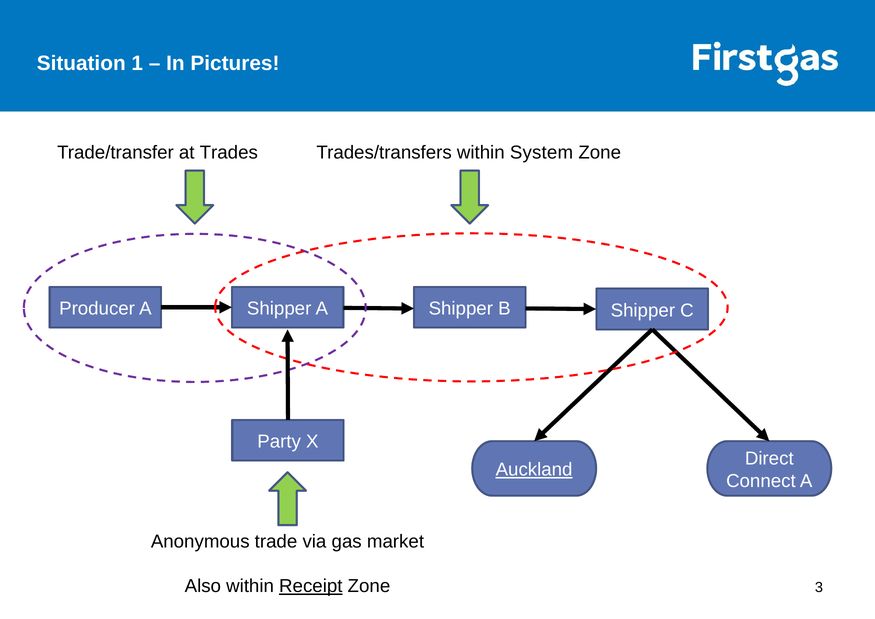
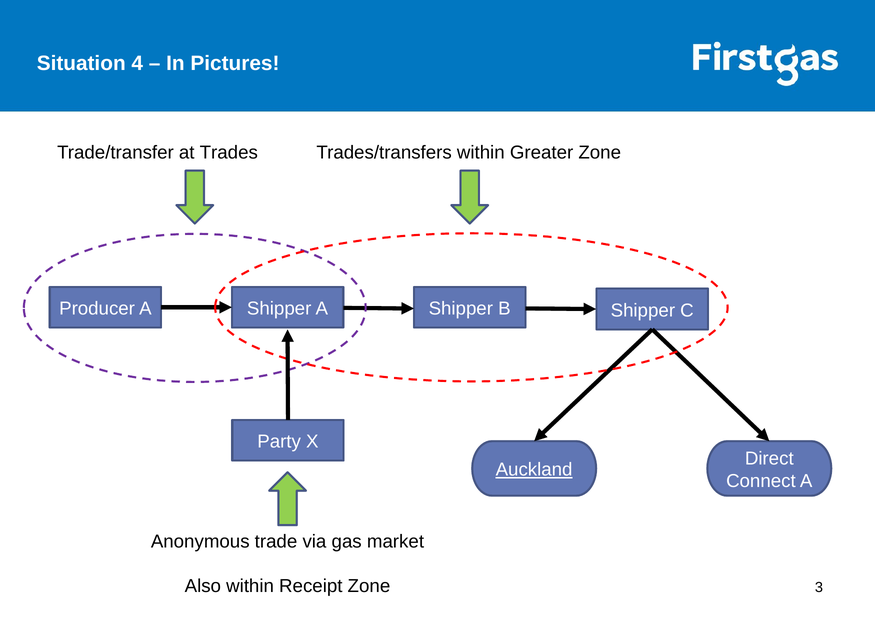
1: 1 -> 4 (137, 63)
System: System -> Greater (542, 152)
Receipt underline: present -> none (311, 586)
